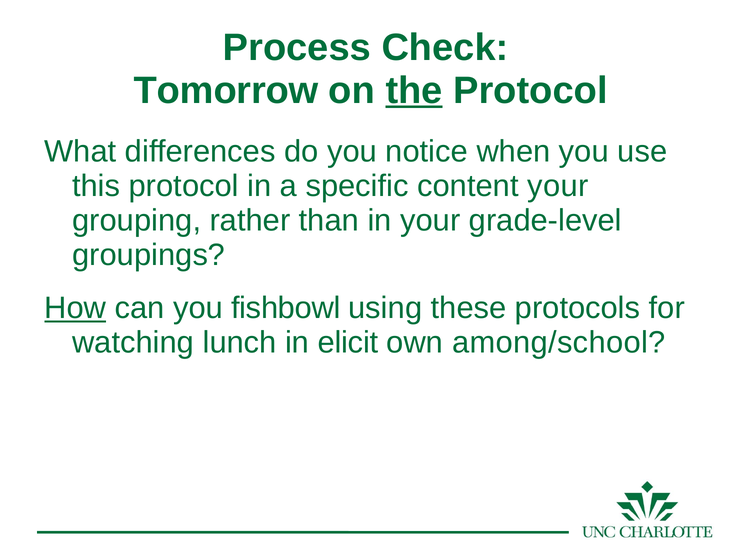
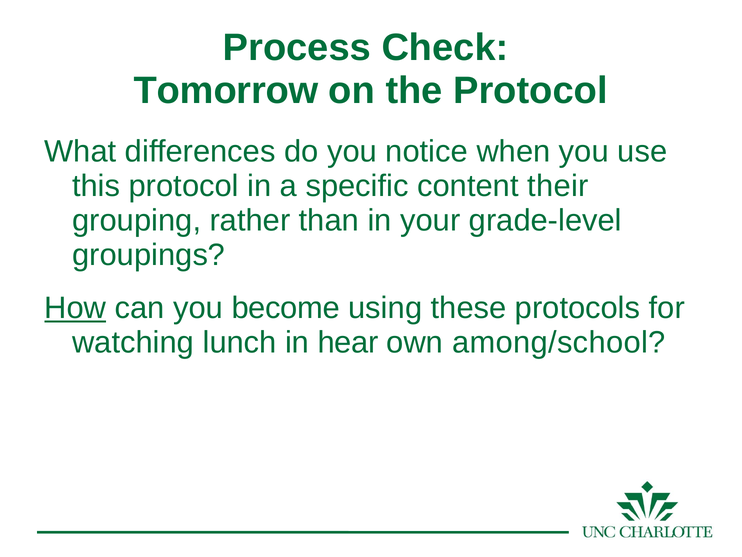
the underline: present -> none (414, 90)
content your: your -> their (558, 186)
fishbowl: fishbowl -> become (286, 308)
elicit: elicit -> hear (348, 342)
